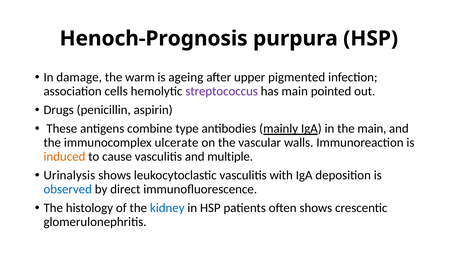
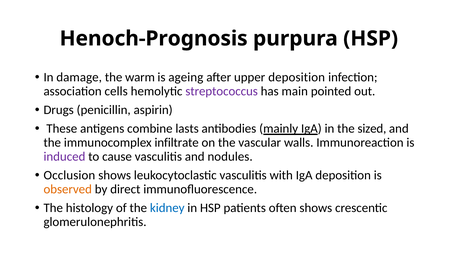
upper pigmented: pigmented -> deposition (297, 77)
type: type -> lasts (187, 129)
the main: main -> sized (372, 129)
ulcerate: ulcerate -> infiltrate (177, 142)
induced colour: orange -> purple (64, 156)
multiple: multiple -> nodules (230, 156)
Urinalysis: Urinalysis -> Occlusion (69, 175)
observed colour: blue -> orange (68, 189)
